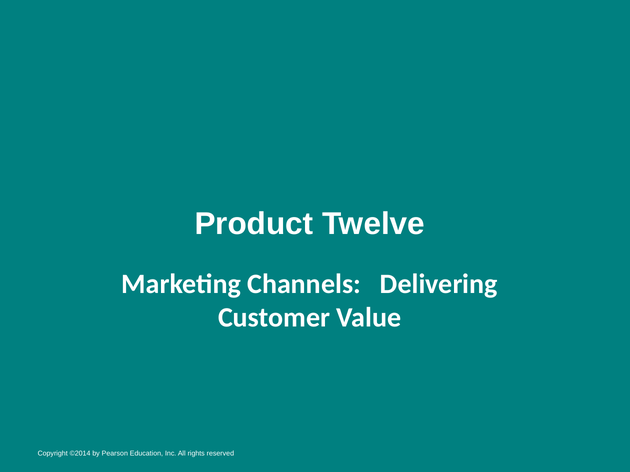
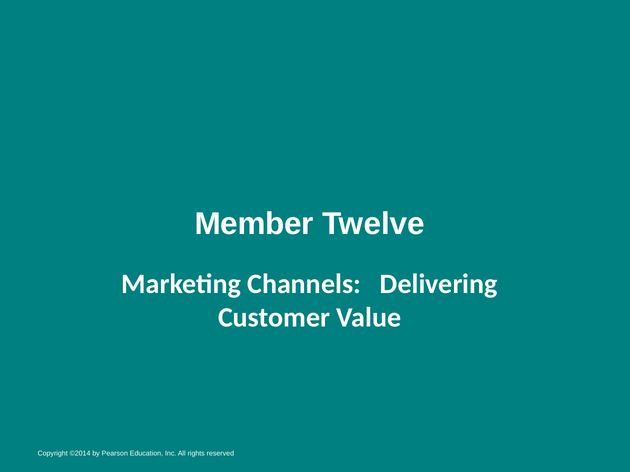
Product: Product -> Member (254, 224)
